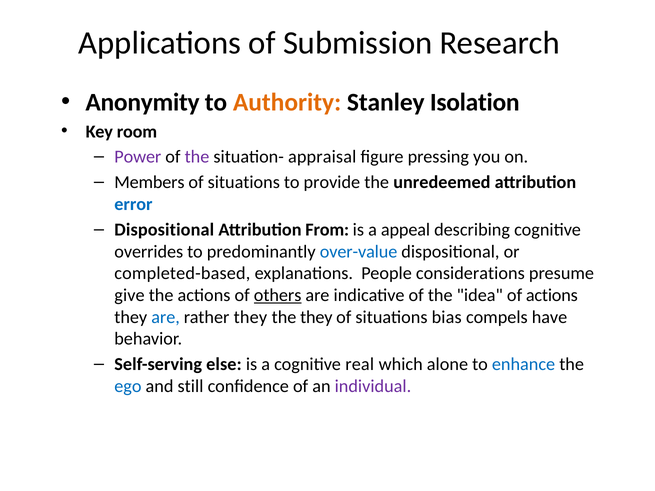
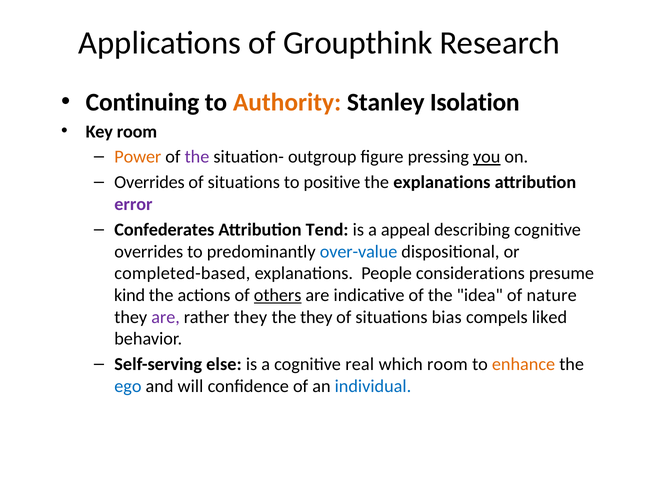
Submission: Submission -> Groupthink (358, 43)
Anonymity: Anonymity -> Continuing (142, 102)
Power colour: purple -> orange (138, 157)
appraisal: appraisal -> outgroup (322, 157)
you underline: none -> present (487, 157)
Members: Members -> Overrides (149, 183)
provide: provide -> positive (332, 183)
the unredeemed: unredeemed -> explanations (442, 183)
error colour: blue -> purple (133, 204)
Dispositional: Dispositional -> Confederates (164, 230)
From: From -> Tend (327, 230)
give: give -> kind (130, 295)
of actions: actions -> nature (552, 295)
are colour: blue -> purple (166, 317)
have: have -> liked (549, 317)
which alone: alone -> room (447, 365)
enhance colour: blue -> orange (524, 365)
still: still -> will (190, 386)
individual colour: purple -> blue (373, 386)
